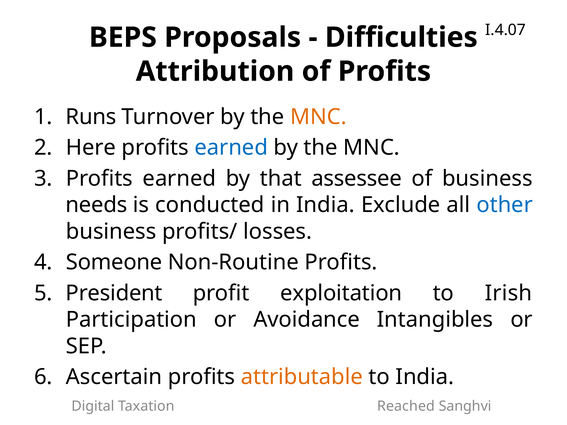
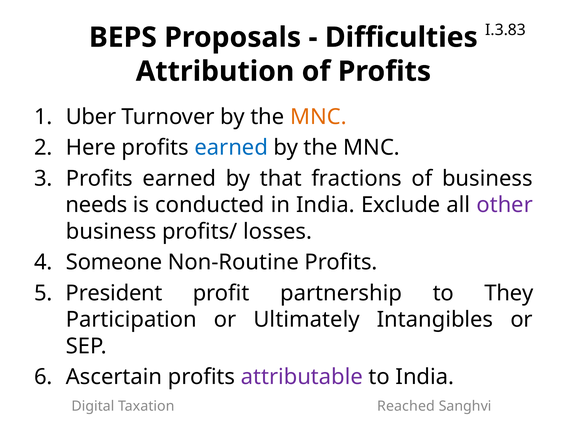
I.4.07: I.4.07 -> I.3.83 (506, 30)
Runs: Runs -> Uber (91, 117)
assessee: assessee -> fractions (357, 179)
other colour: blue -> purple (505, 205)
exploitation: exploitation -> partnership (341, 293)
Irish: Irish -> They (509, 293)
Avoidance: Avoidance -> Ultimately (307, 320)
attributable colour: orange -> purple (302, 377)
